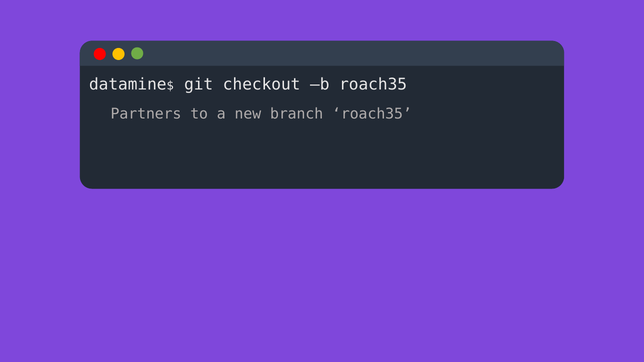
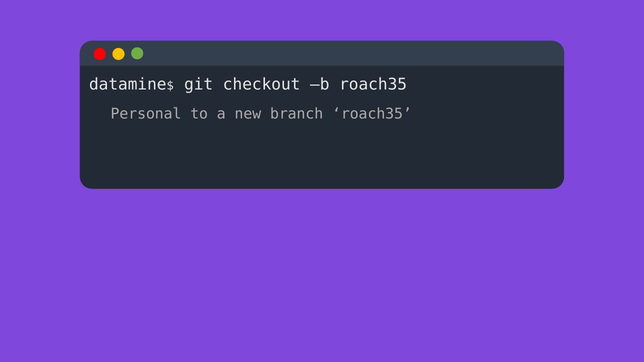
Partners: Partners -> Personal (146, 114)
